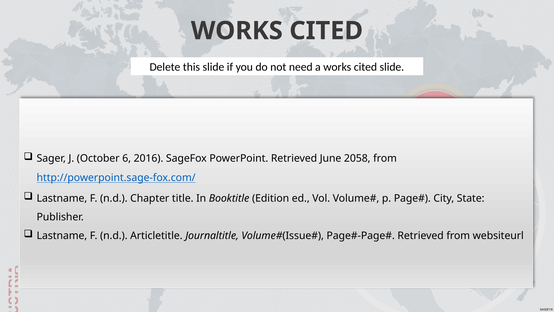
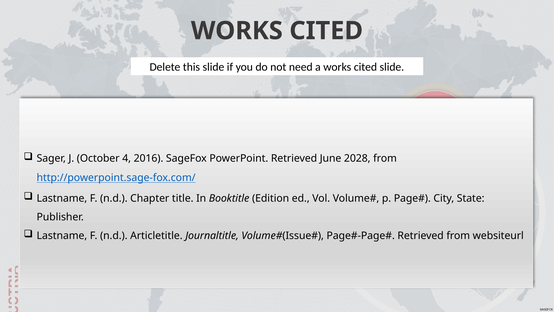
6: 6 -> 4 (127, 158)
2058: 2058 -> 2028 (357, 158)
